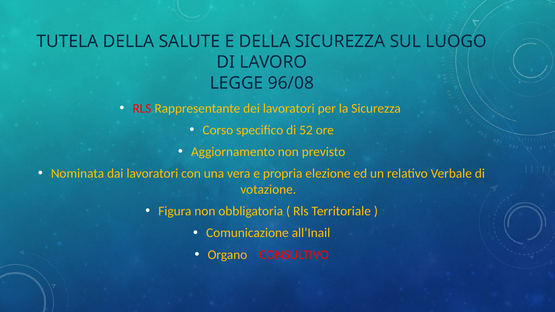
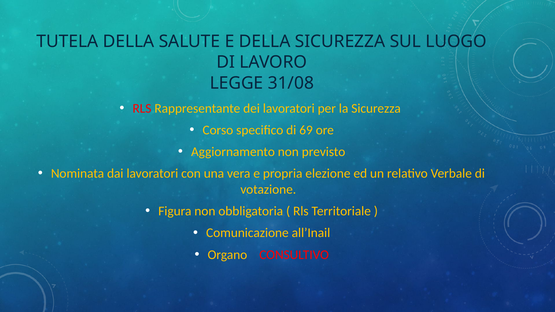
96/08: 96/08 -> 31/08 (291, 83)
52: 52 -> 69 (306, 130)
